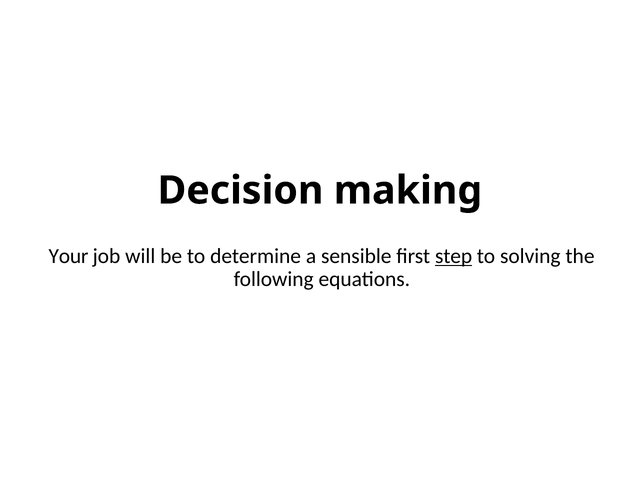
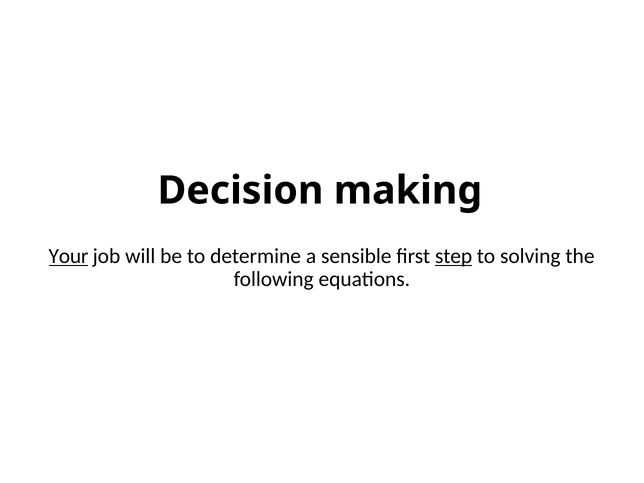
Your underline: none -> present (68, 256)
